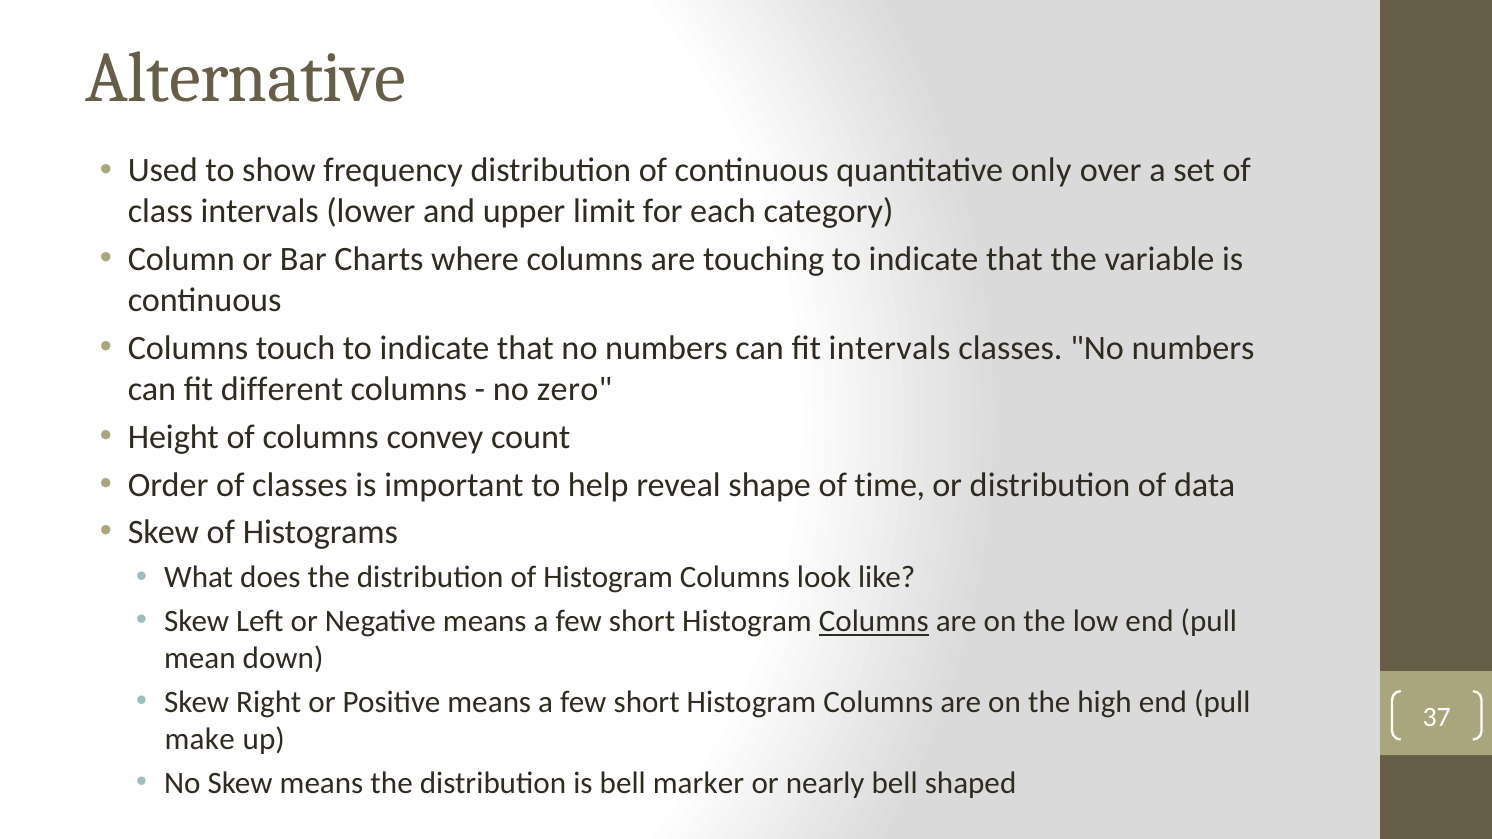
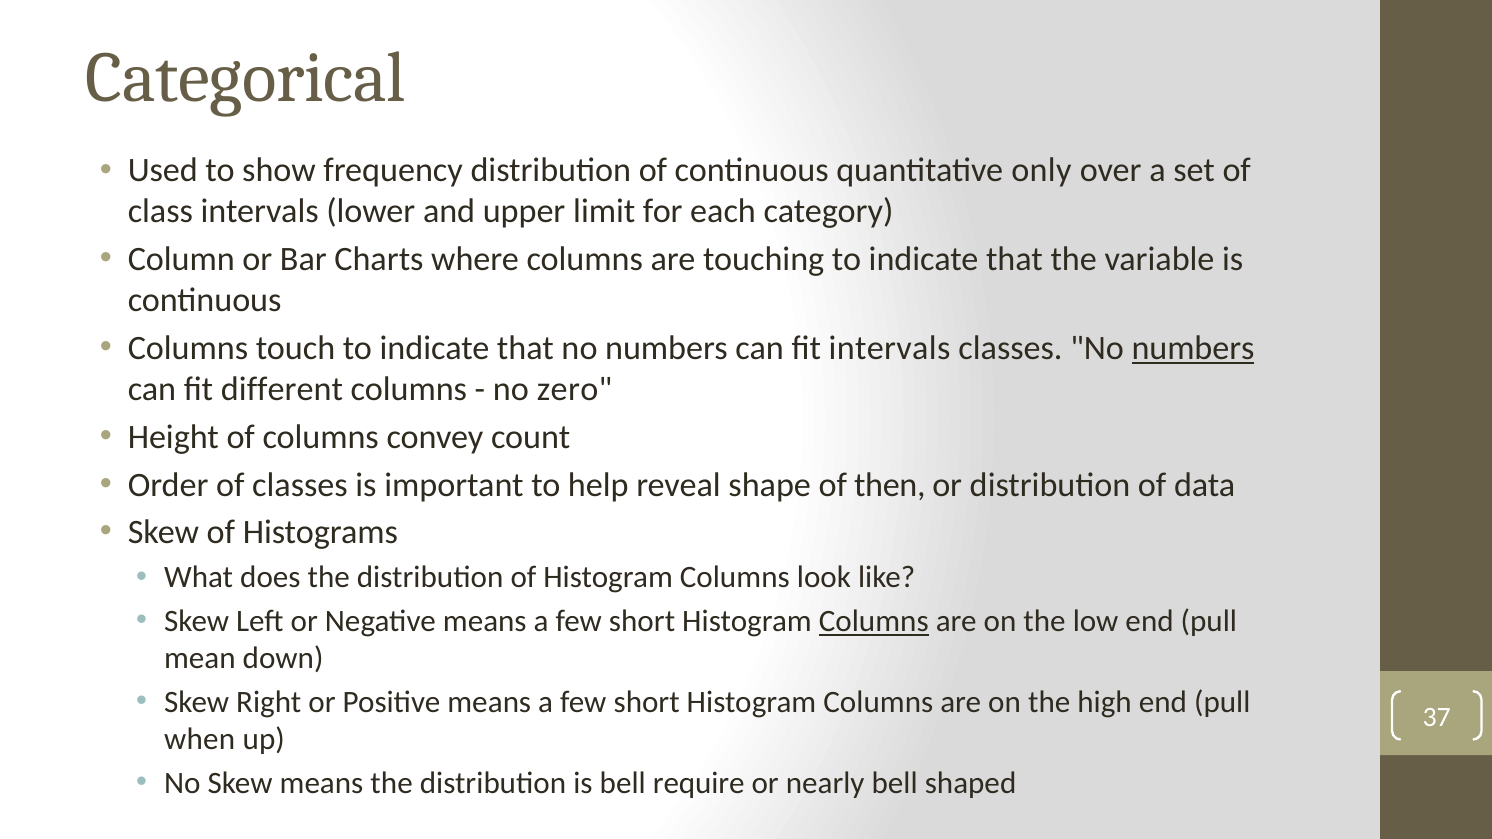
Alternative: Alternative -> Categorical (246, 78)
numbers underline: none -> present (1193, 348)
time: time -> then (890, 485)
make: make -> when (200, 740)
marker: marker -> require (699, 783)
